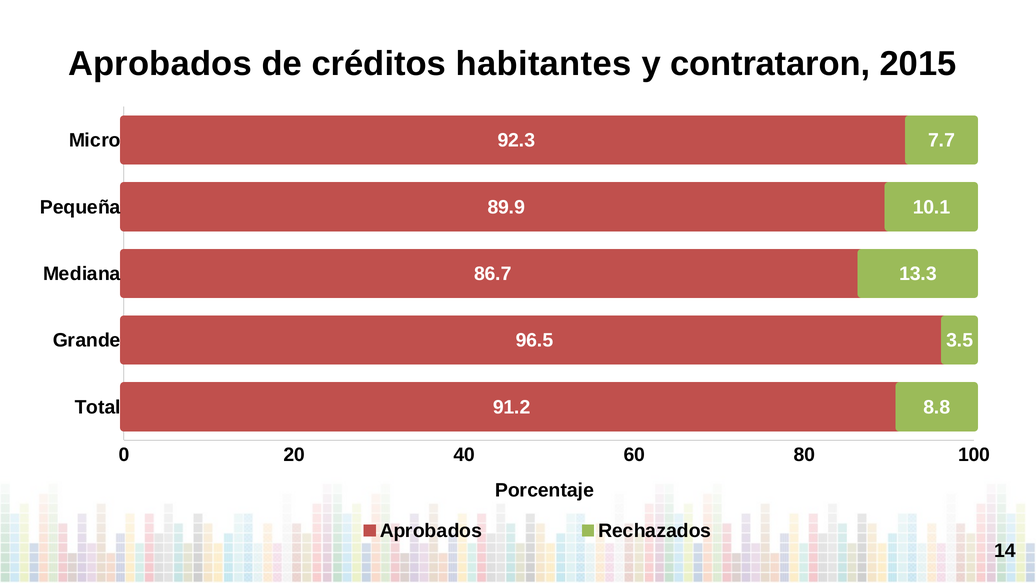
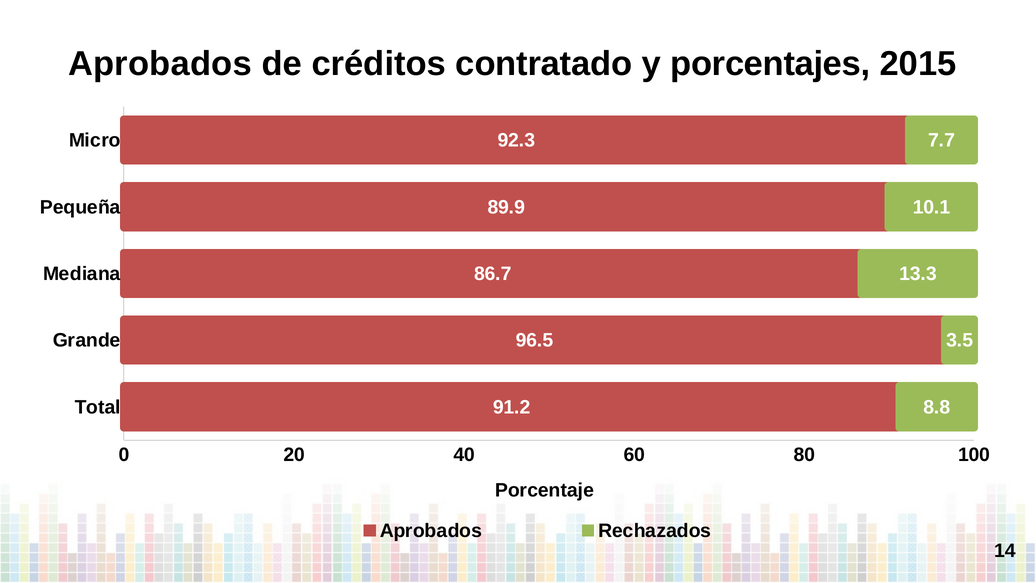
habitantes: habitantes -> contratado (544, 64)
contrataron: contrataron -> porcentajes (770, 64)
